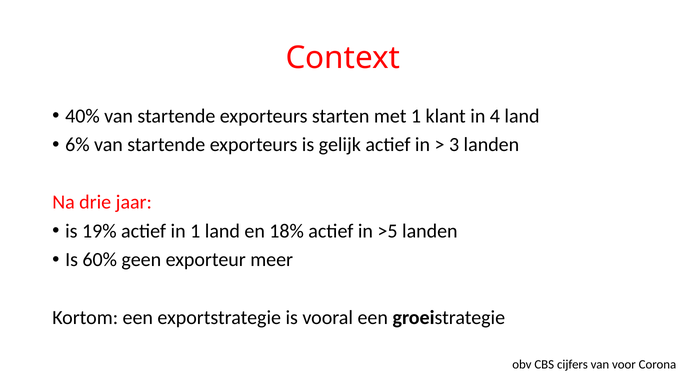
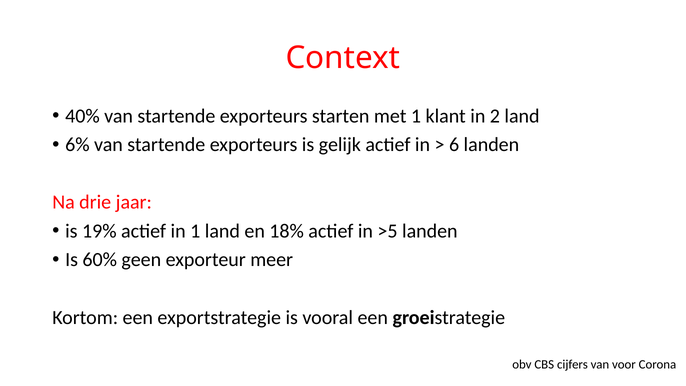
4: 4 -> 2 (495, 116)
3: 3 -> 6 (454, 145)
